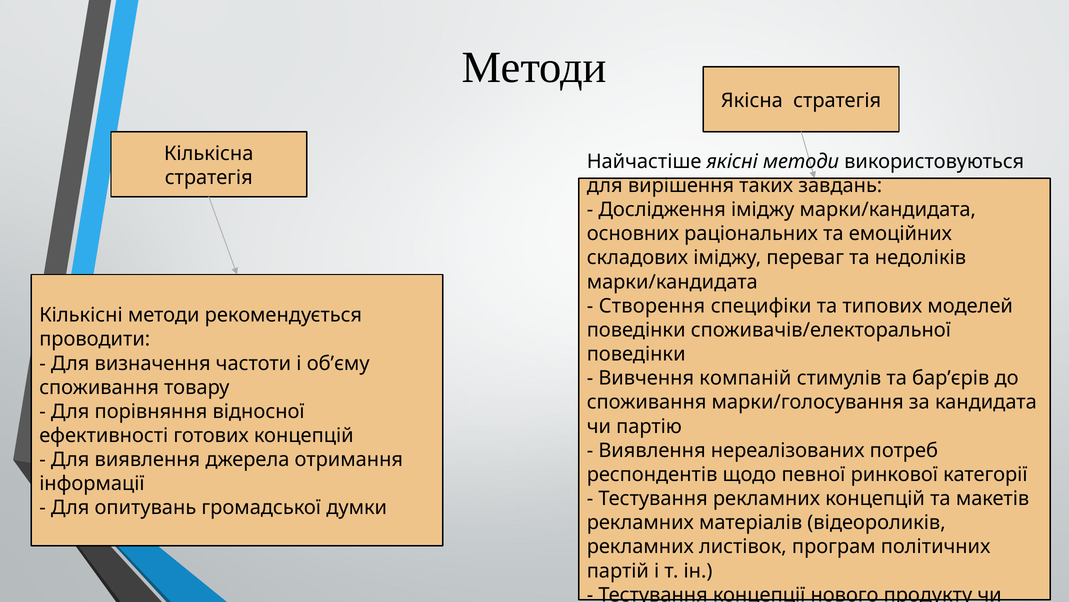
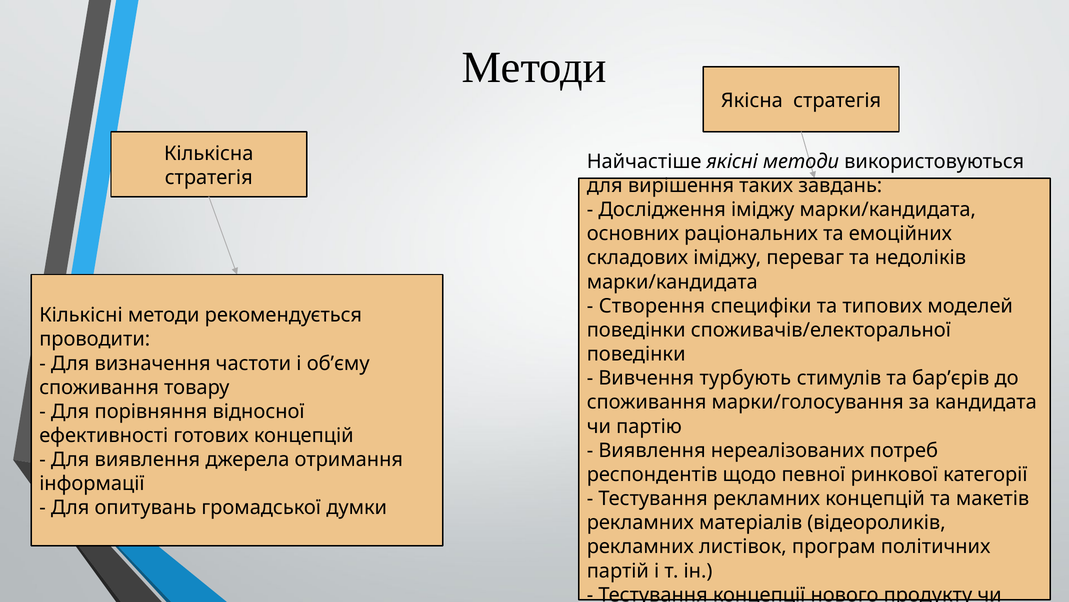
компаній: компаній -> турбують (745, 378)
